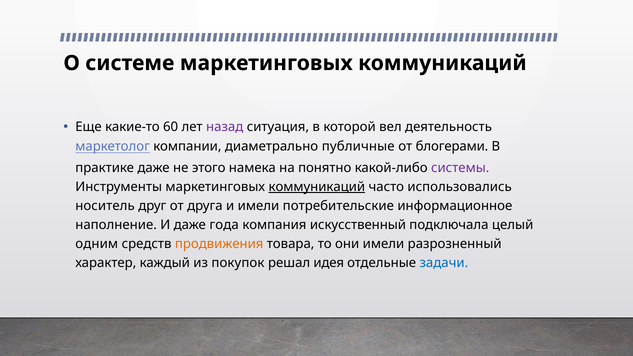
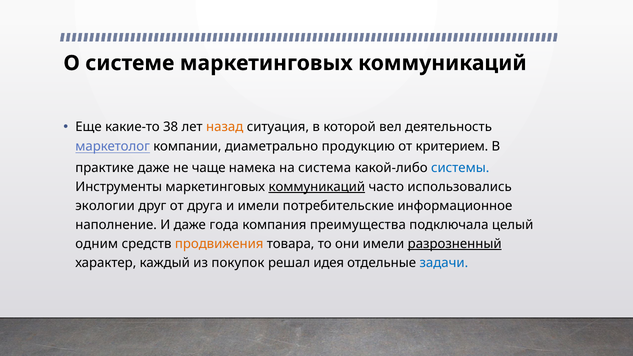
60: 60 -> 38 (171, 127)
назад colour: purple -> orange (225, 127)
публичные: публичные -> продукцию (358, 147)
блогерами: блогерами -> критерием (452, 147)
этого: этого -> чаще (209, 168)
понятно: понятно -> система (325, 168)
системы colour: purple -> blue (460, 168)
носитель: носитель -> экологии (105, 206)
искусственный: искусственный -> преимущества (358, 225)
разрозненный underline: none -> present (455, 244)
